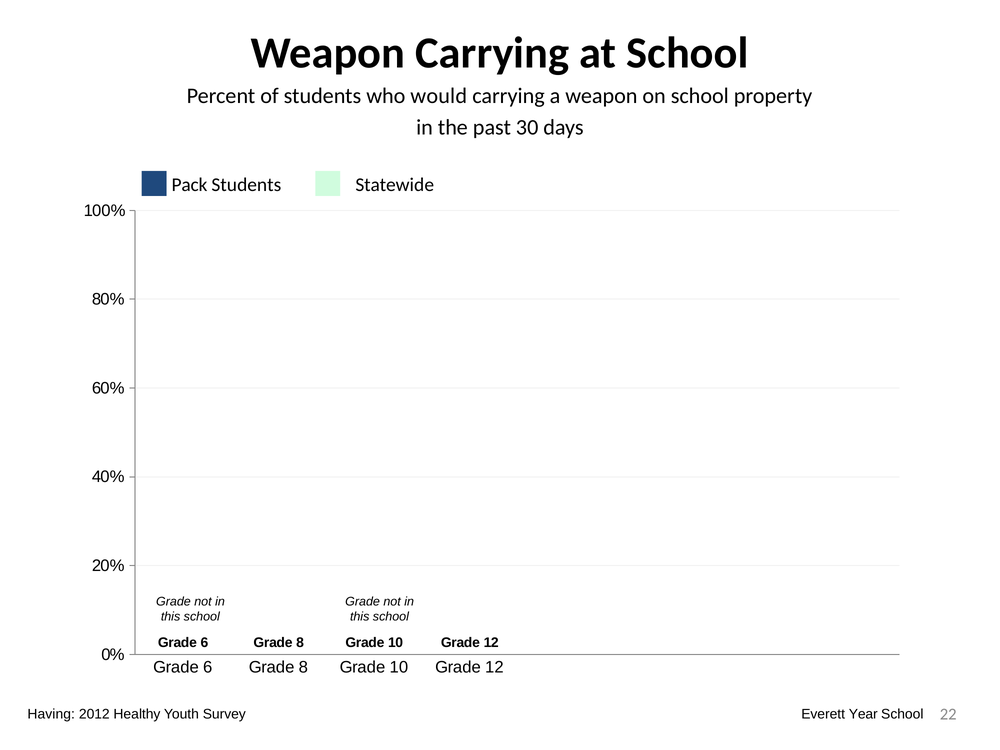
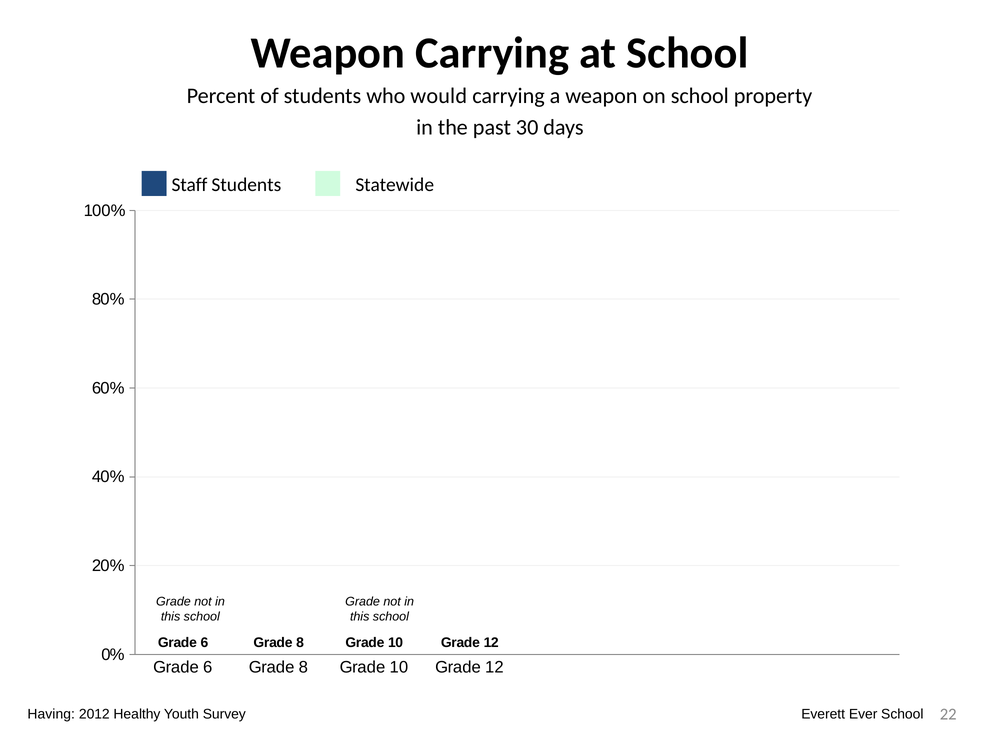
Pack: Pack -> Staff (189, 185)
Year: Year -> Ever (863, 714)
